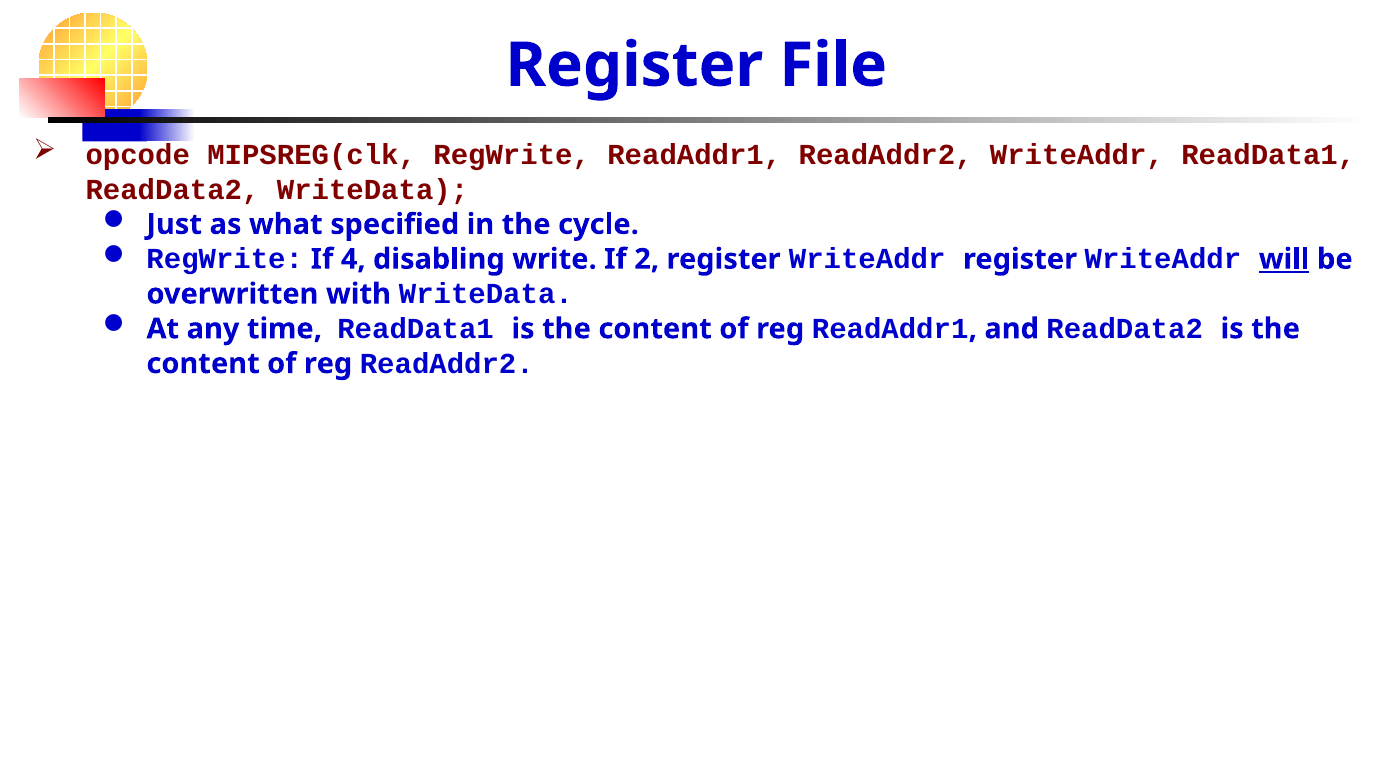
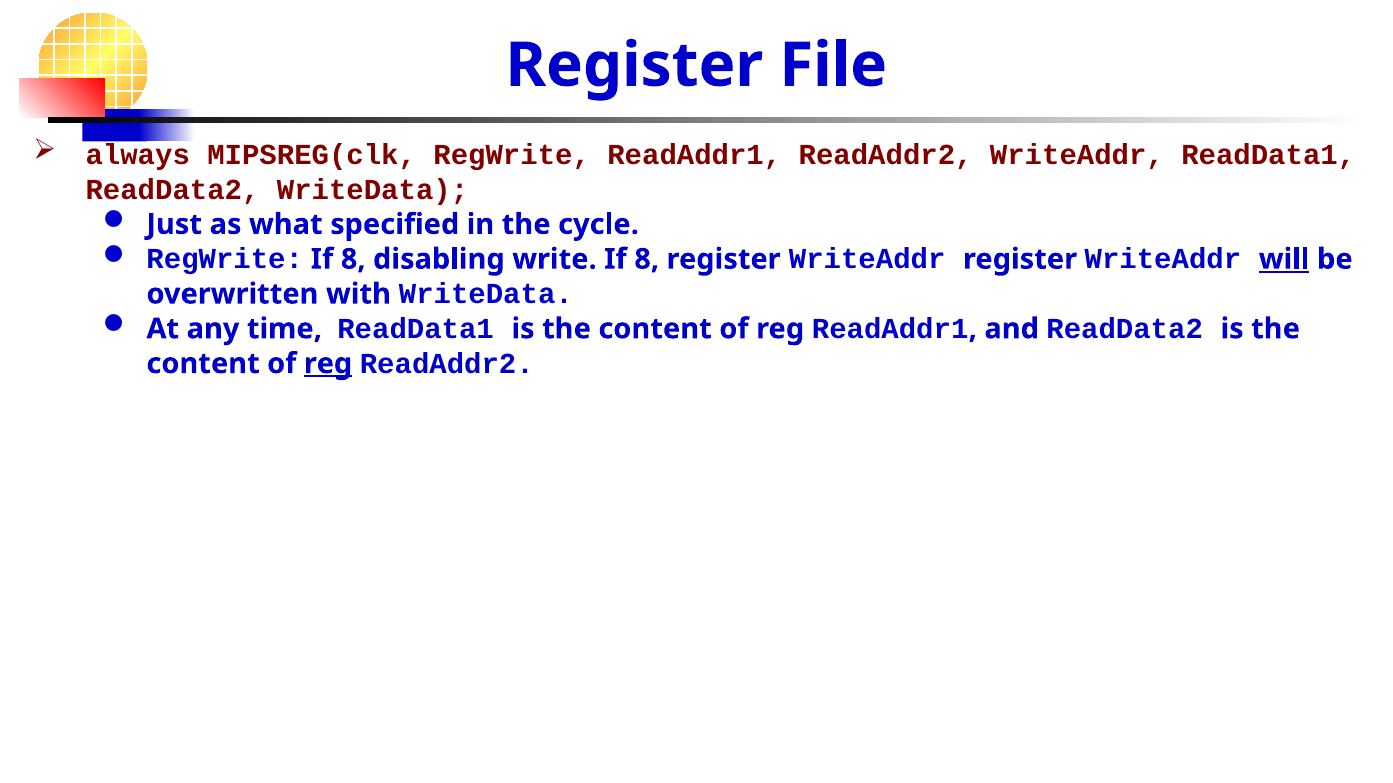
opcode: opcode -> always (138, 155)
RegWrite If 4: 4 -> 8 (353, 259)
write If 2: 2 -> 8 (647, 259)
reg underline: none -> present (328, 364)
